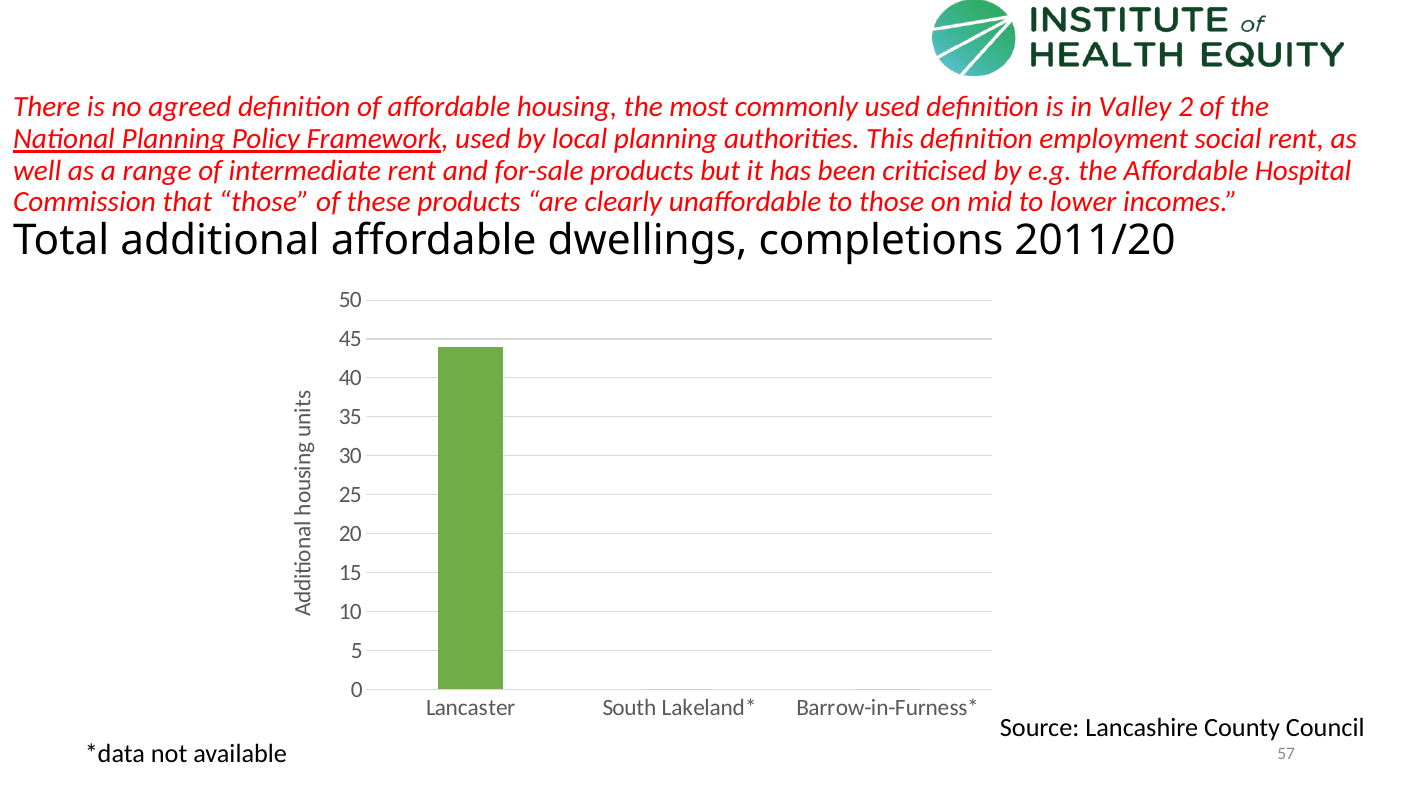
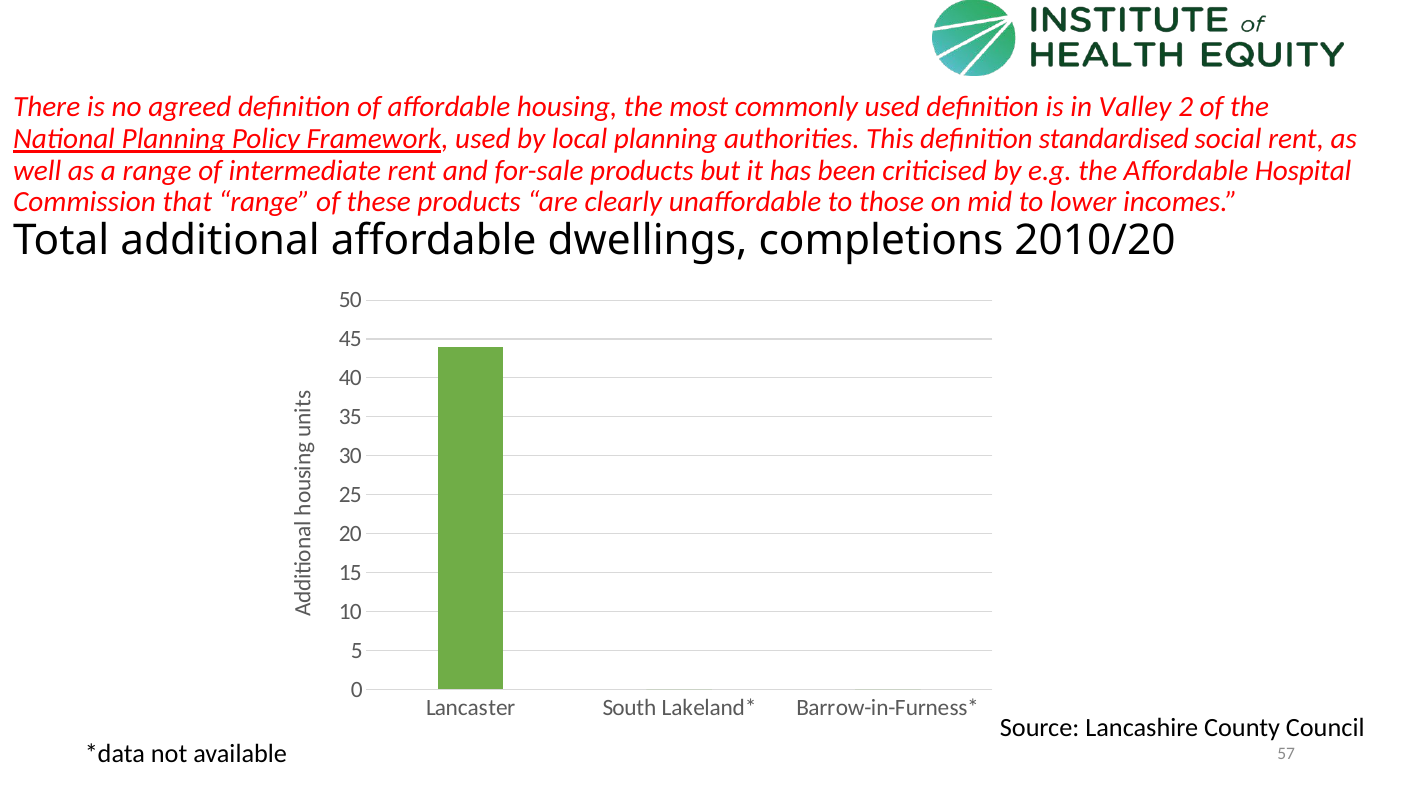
employment: employment -> standardised (1114, 139)
that those: those -> range (264, 202)
2011/20: 2011/20 -> 2010/20 (1095, 241)
